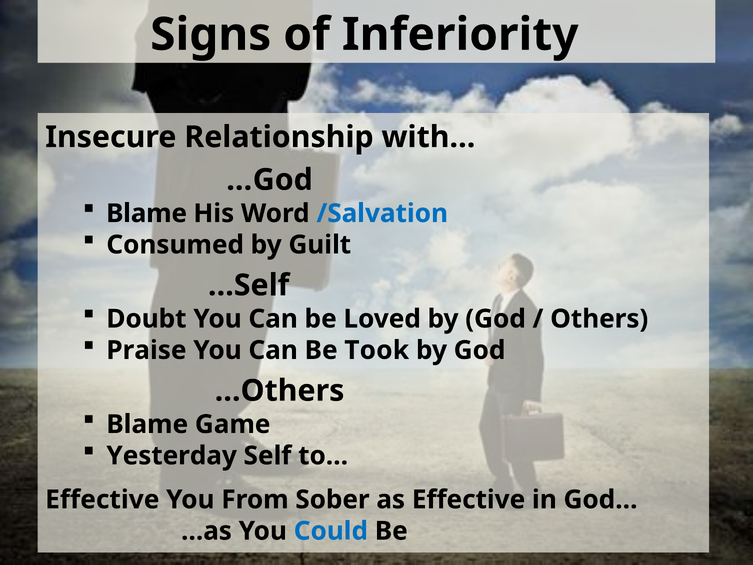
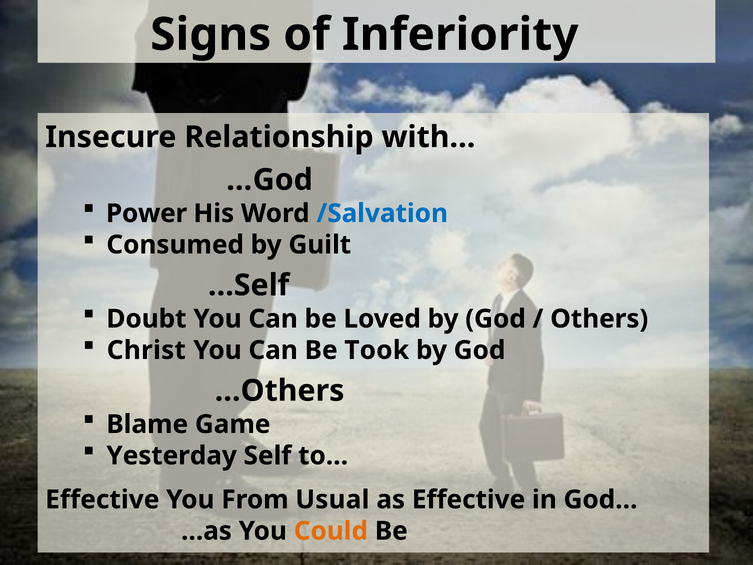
Blame: Blame -> Power (147, 213)
Praise: Praise -> Christ (146, 350)
Sober: Sober -> Usual (332, 499)
Could colour: blue -> orange (331, 531)
